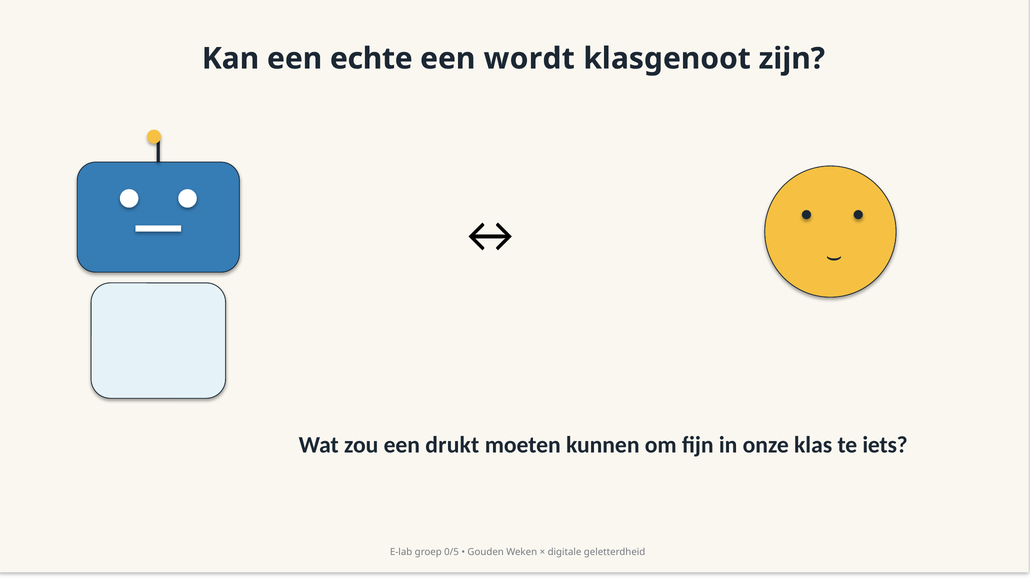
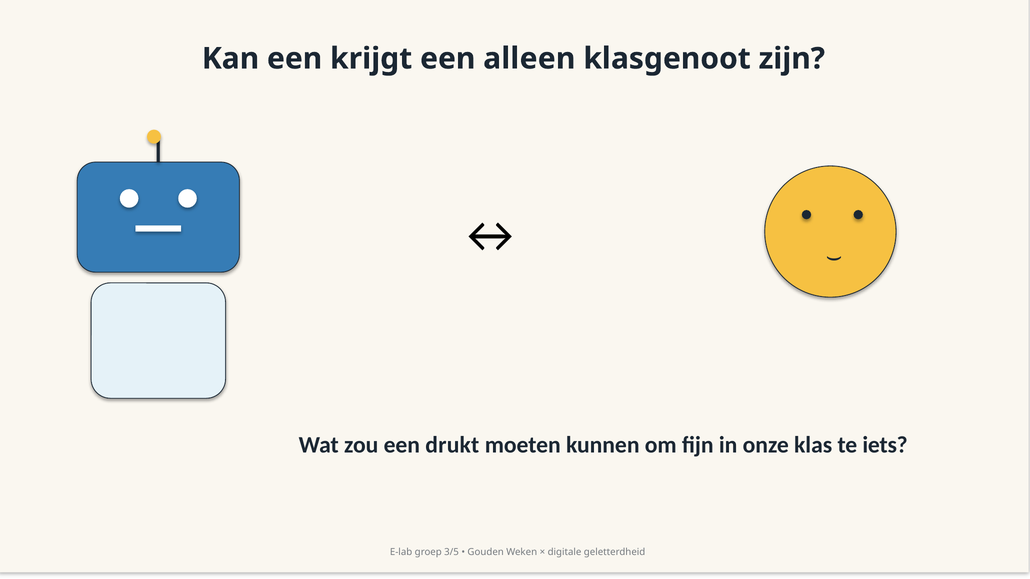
echte: echte -> krijgt (371, 59)
wordt: wordt -> alleen (529, 59)
0/5: 0/5 -> 3/5 (452, 553)
